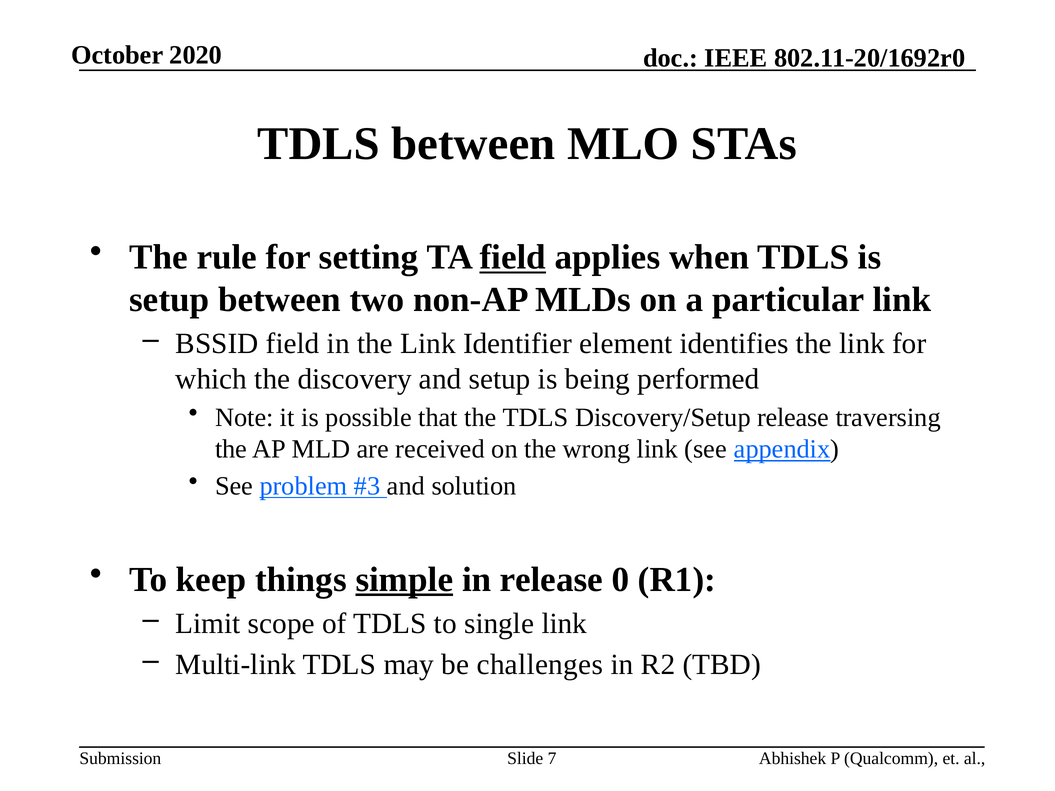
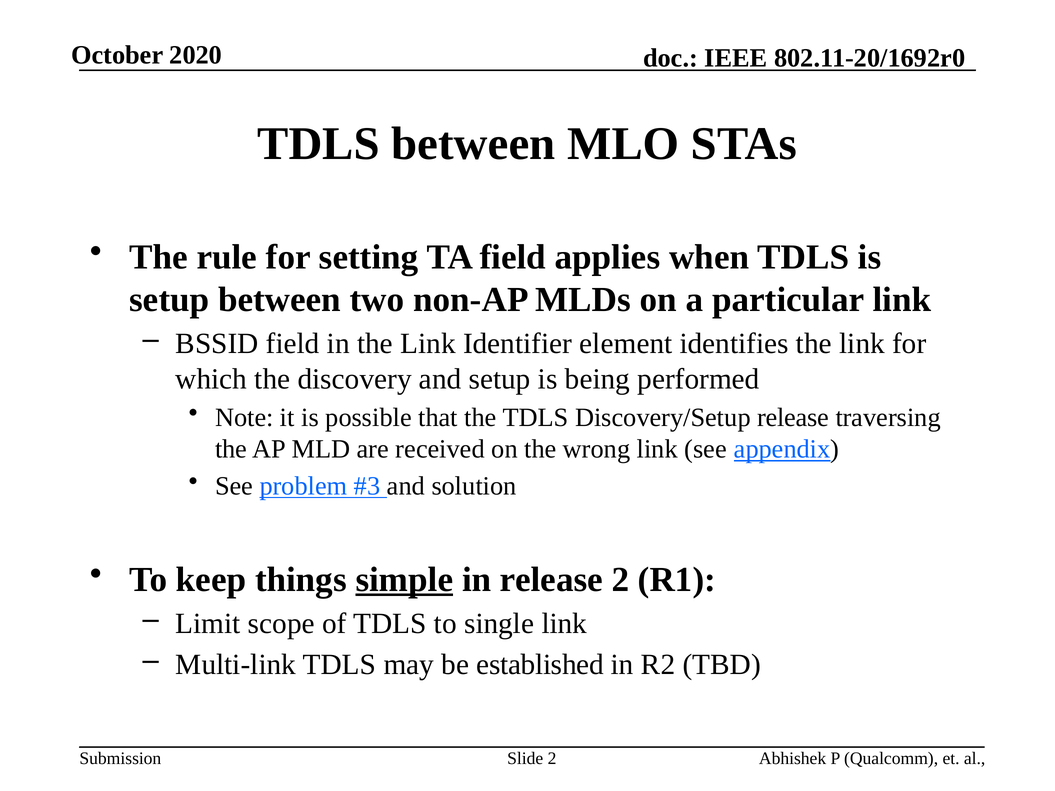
field underline: present -> none (513, 257)
release 0: 0 -> 2 (620, 580)
challenges: challenges -> established (540, 665)
Slide 7: 7 -> 2 (552, 759)
